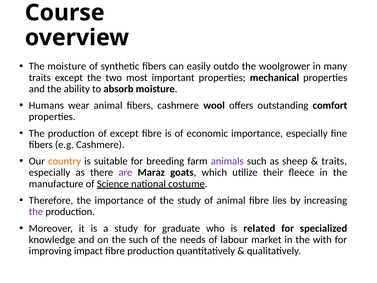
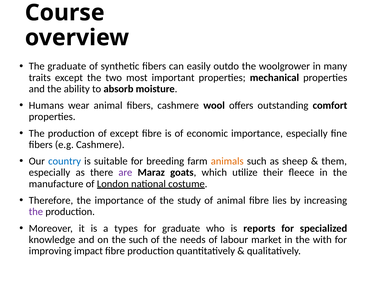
The moisture: moisture -> graduate (67, 66)
country colour: orange -> blue (65, 161)
animals colour: purple -> orange (227, 161)
traits: traits -> them (334, 161)
Science: Science -> London (113, 184)
a study: study -> types (126, 228)
related: related -> reports (259, 228)
